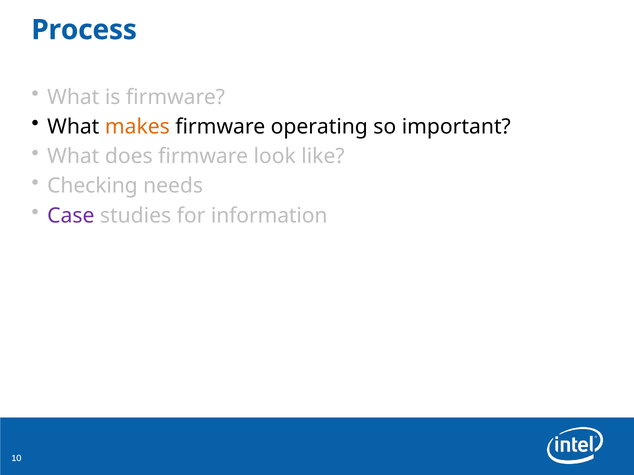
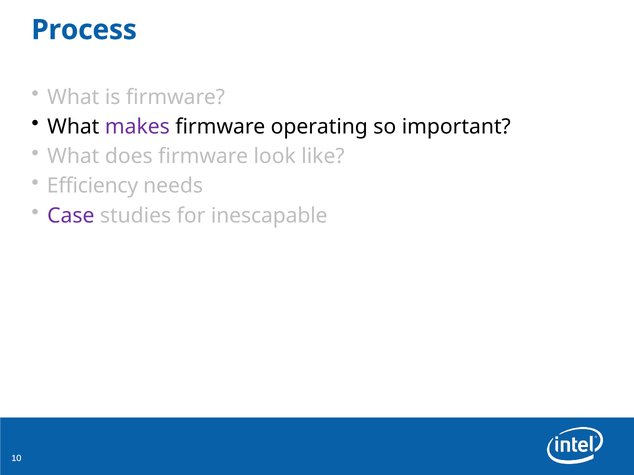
makes colour: orange -> purple (137, 127)
Checking: Checking -> Efficiency (93, 186)
information: information -> inescapable (269, 216)
